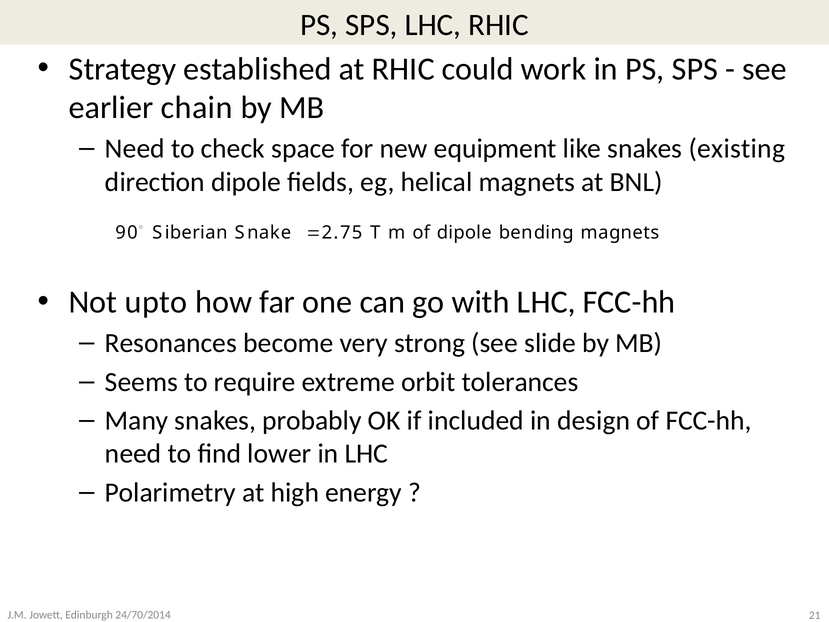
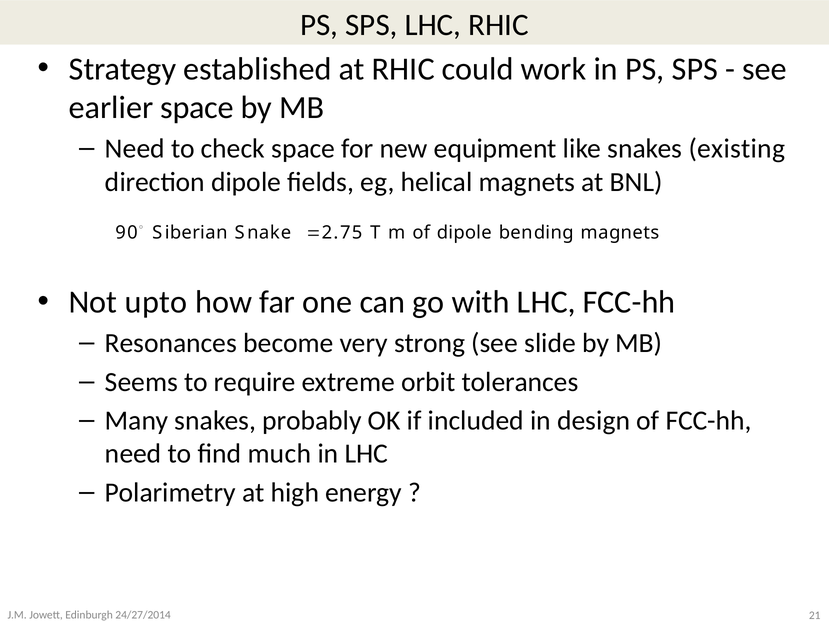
earlier chain: chain -> space (197, 108)
lower: lower -> much (279, 454)
24/70/2014: 24/70/2014 -> 24/27/2014 (143, 615)
